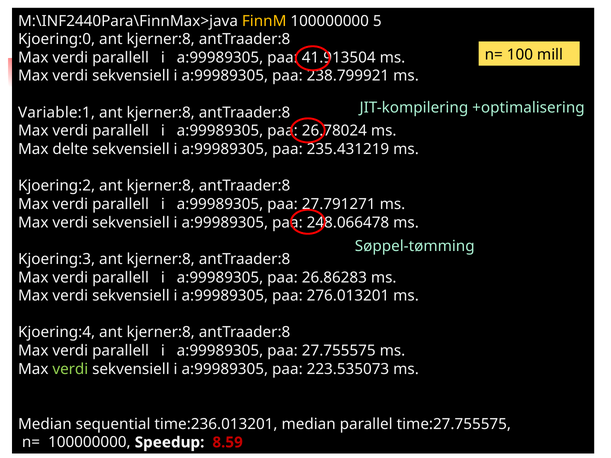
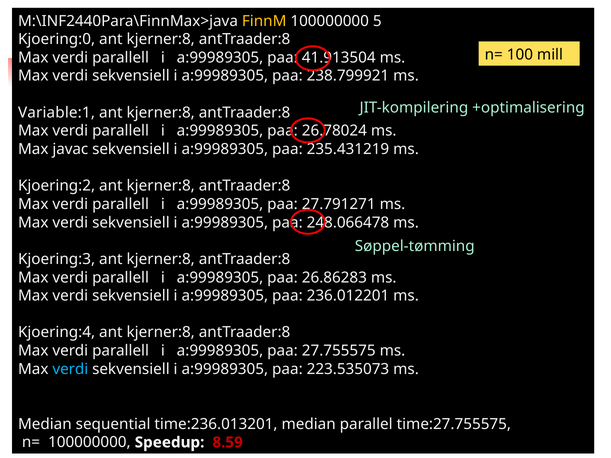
delte: delte -> javac (70, 149)
276.013201: 276.013201 -> 236.012201 (348, 296)
verdi colour: light green -> light blue (70, 369)
